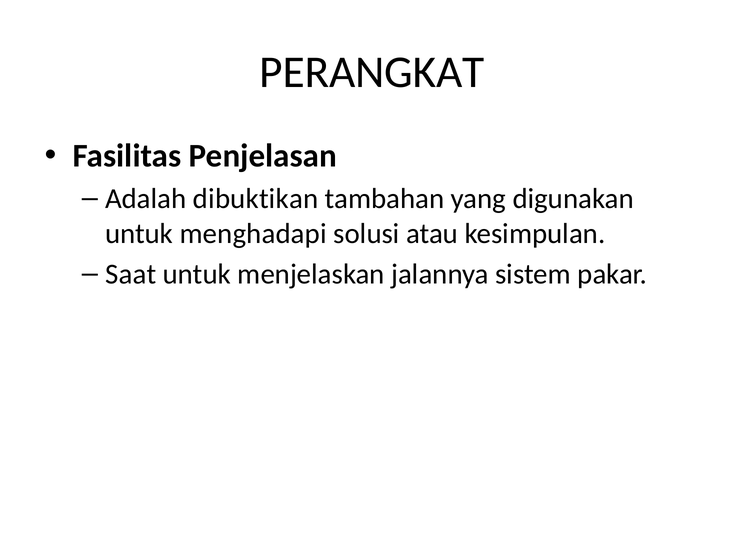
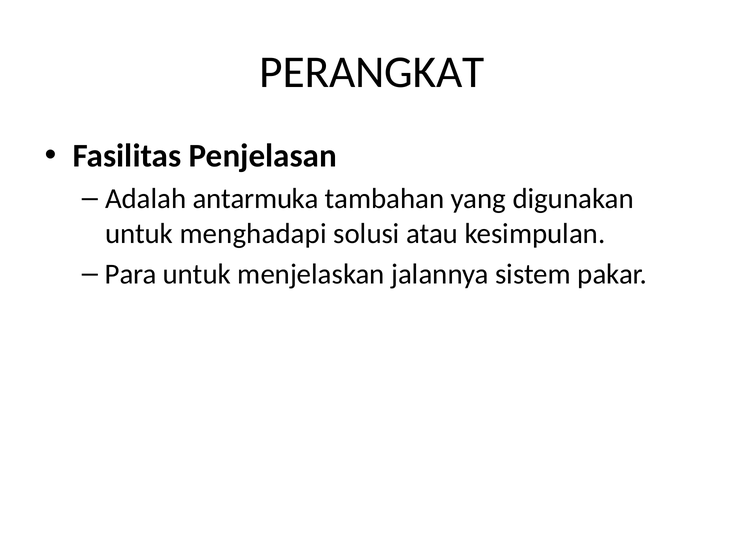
dibuktikan: dibuktikan -> antarmuka (256, 199)
Saat: Saat -> Para (131, 274)
